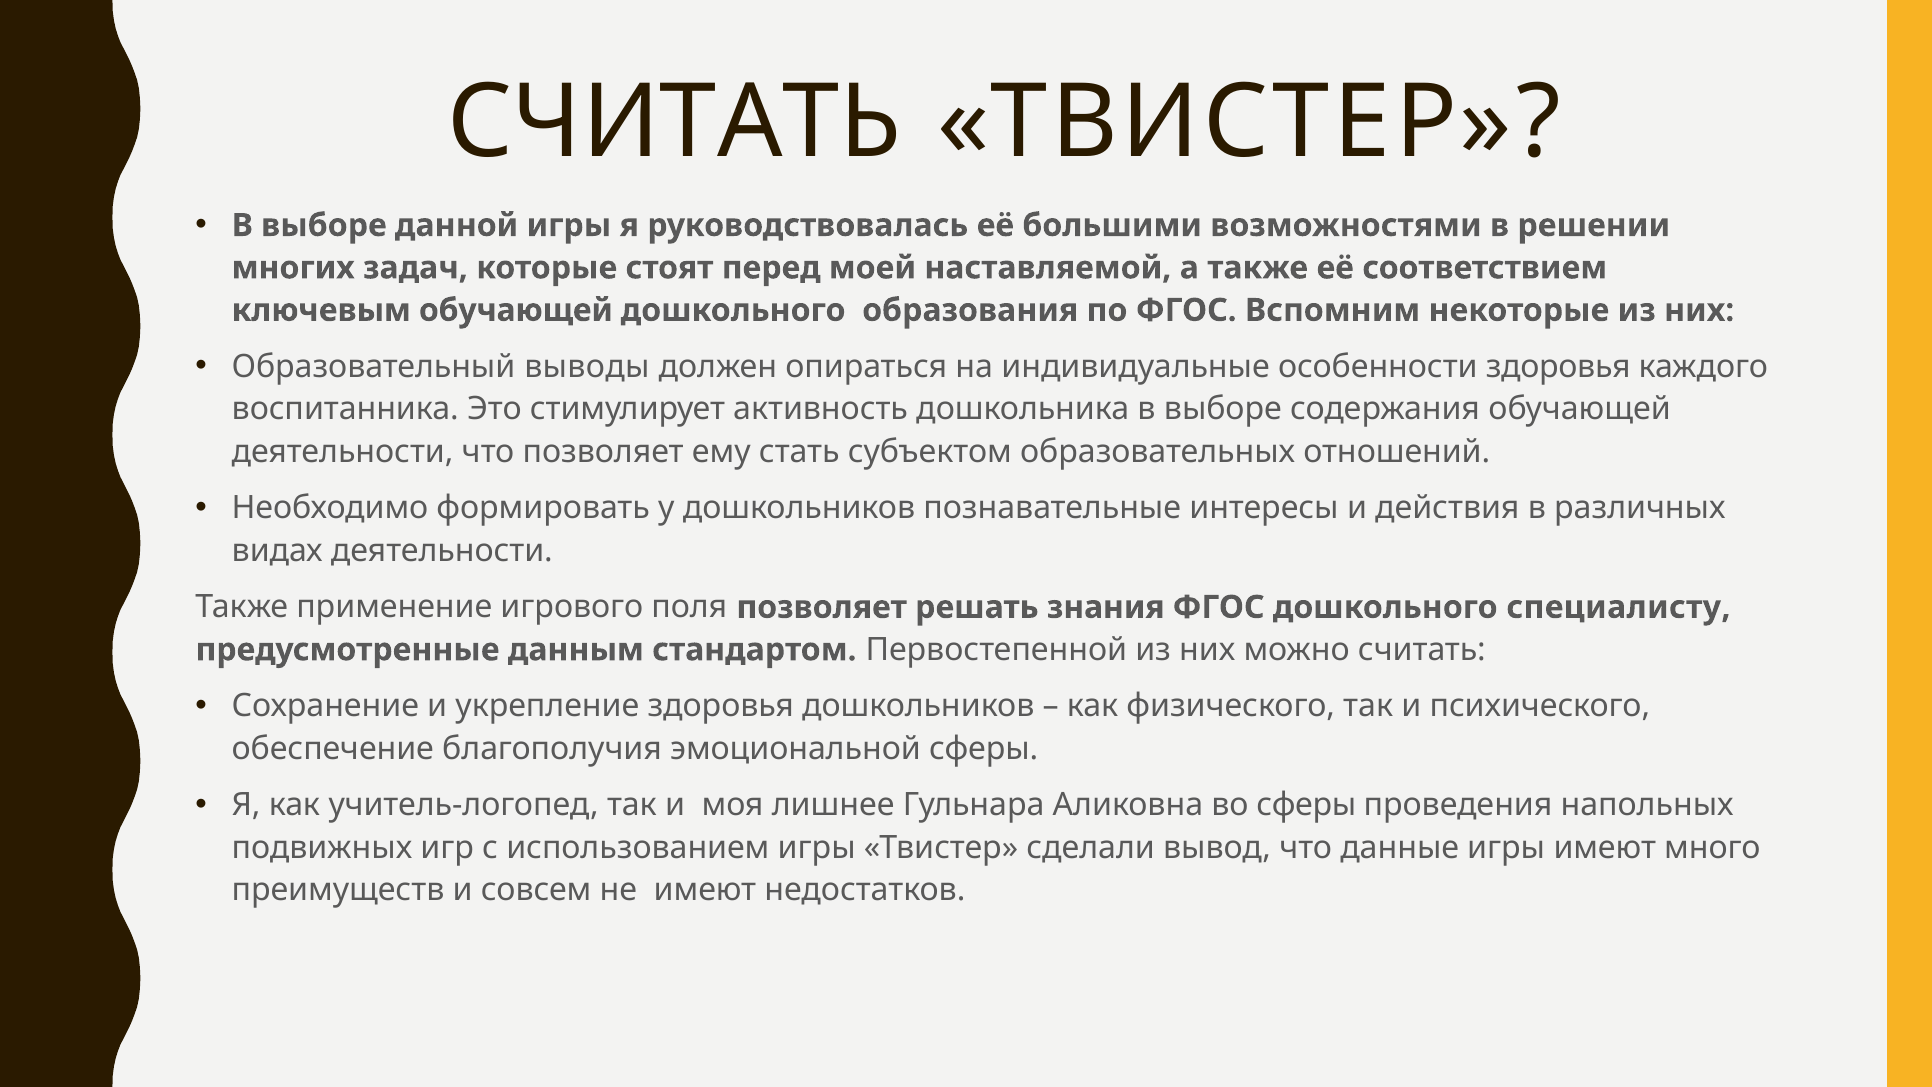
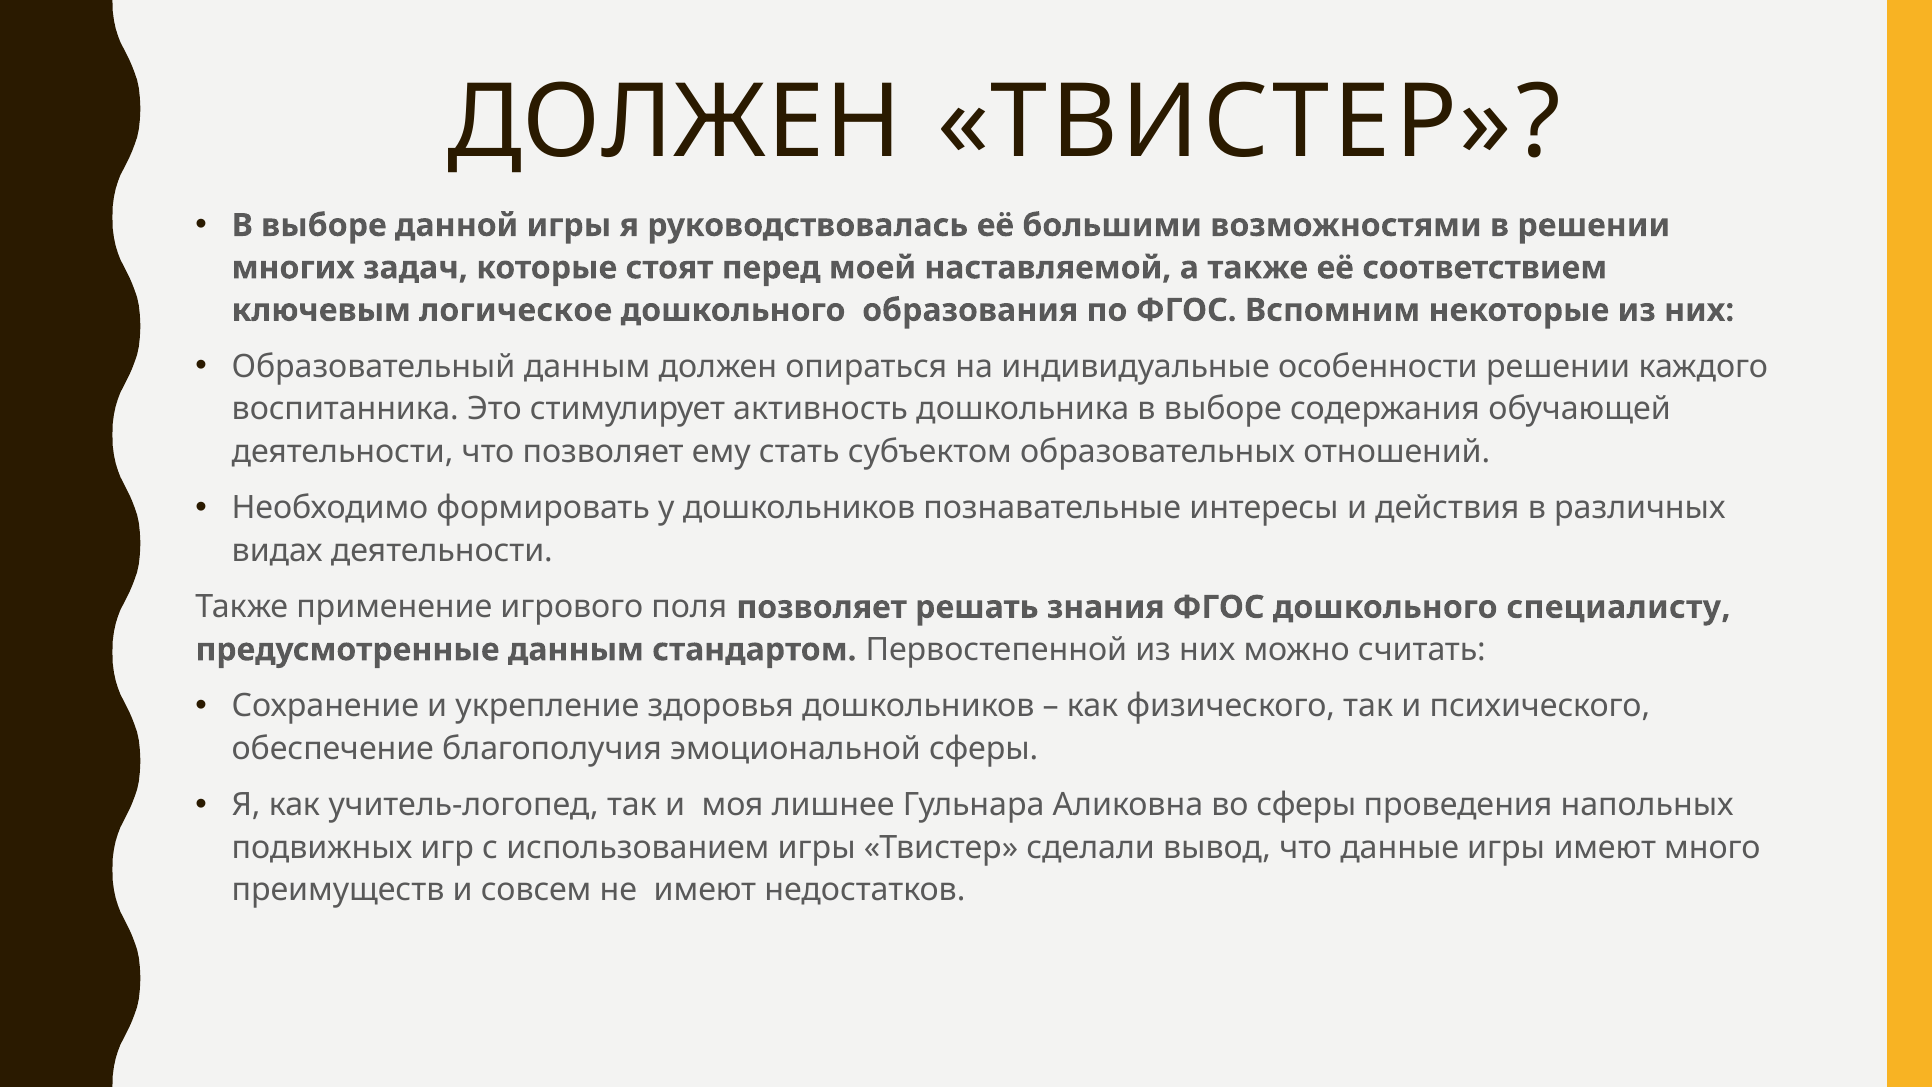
СЧИТАТЬ: СЧИТАТЬ -> ДОЛЖЕН (674, 123)
ключевым обучающей: обучающей -> логическое (516, 310)
Образовательный выводы: выводы -> данным (587, 367)
особенности здоровья: здоровья -> решении (1558, 367)
